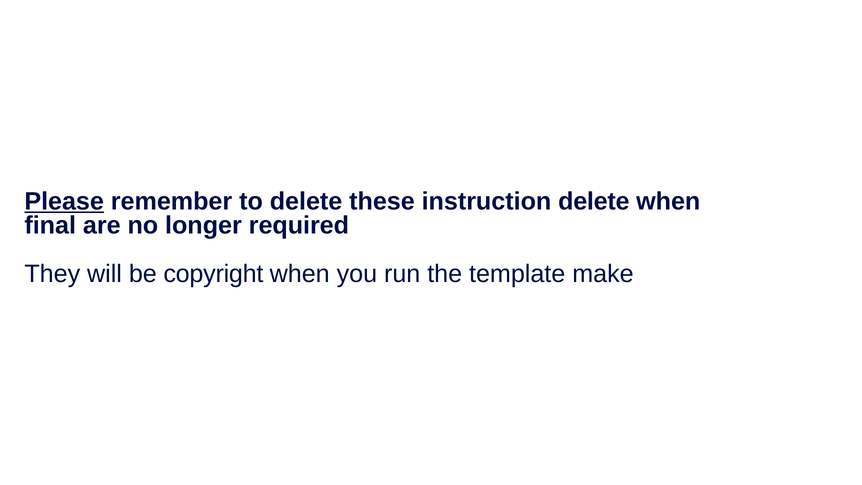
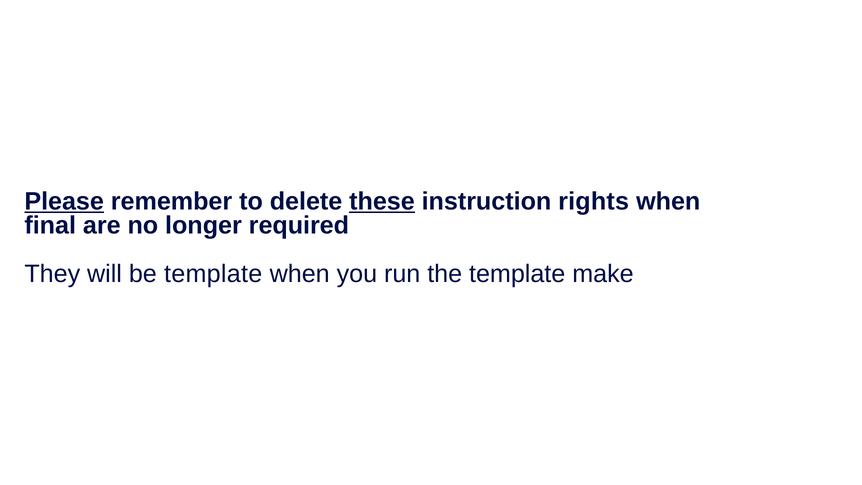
these underline: none -> present (382, 201)
instruction delete: delete -> rights (594, 201)
be copyright: copyright -> template (213, 274)
